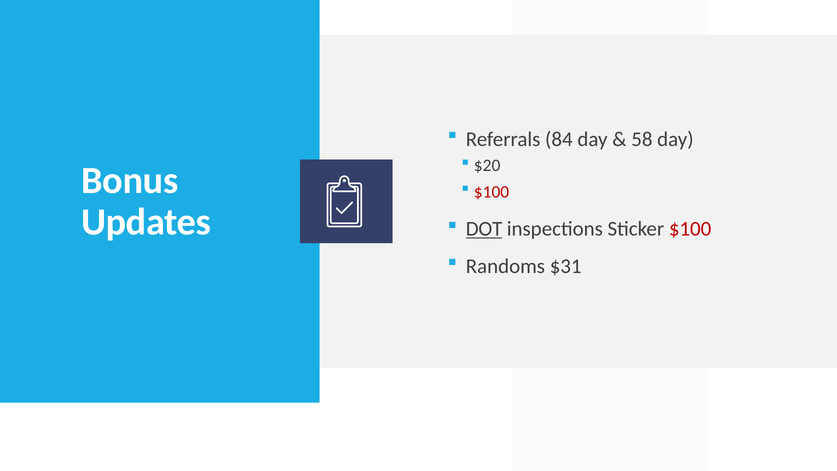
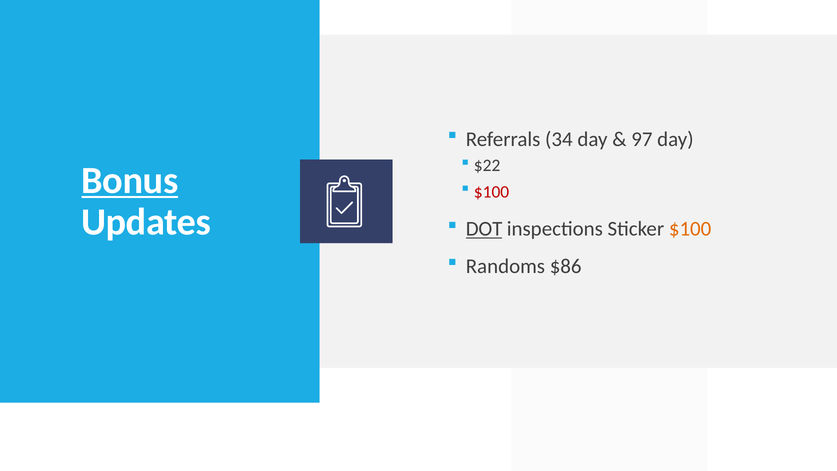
84: 84 -> 34 (559, 139)
58: 58 -> 97 (642, 139)
$20: $20 -> $22 (487, 166)
Bonus underline: none -> present (130, 180)
$100 colour: red -> orange (690, 229)
$31: $31 -> $86 (566, 266)
